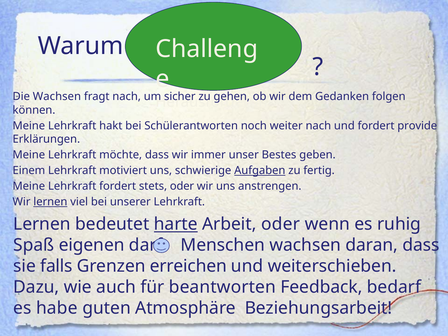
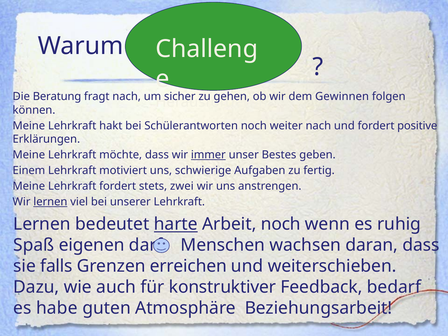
Die Wachsen: Wachsen -> Beratung (57, 97)
Gedanken: Gedanken -> Gewinnen (342, 97)
provide: provide -> positive (417, 126)
immer underline: none -> present (208, 155)
Aufgaben underline: present -> none (260, 171)
stets oder: oder -> zwei (182, 186)
Arbeit oder: oder -> noch (281, 224)
beantworten: beantworten -> konstruktiver (222, 287)
